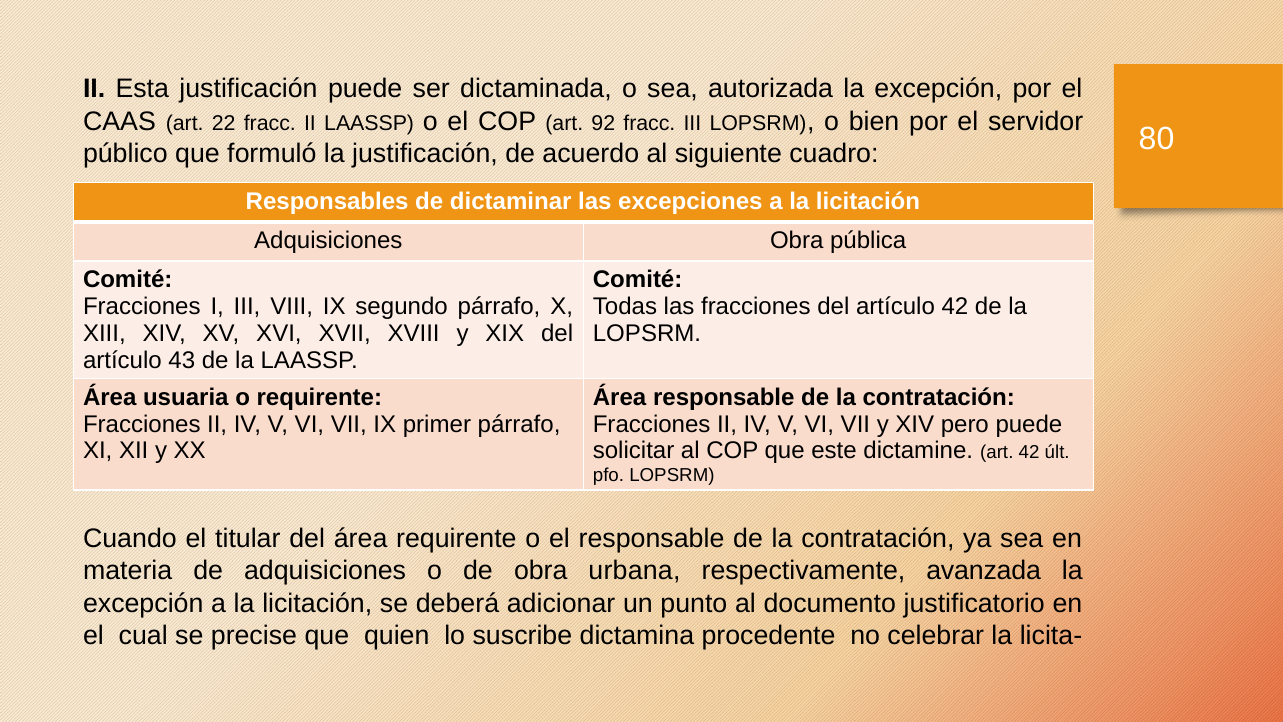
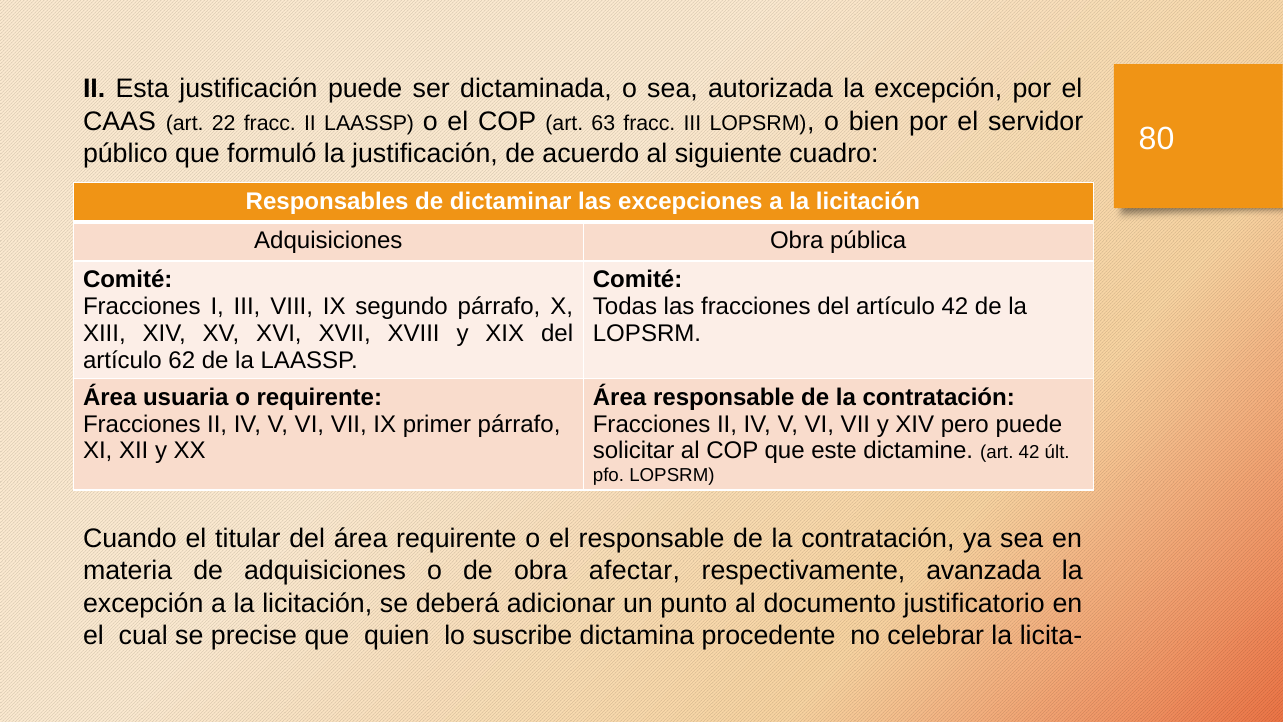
92: 92 -> 63 (603, 123)
43: 43 -> 62 (182, 360)
urbana: urbana -> afectar (634, 571)
